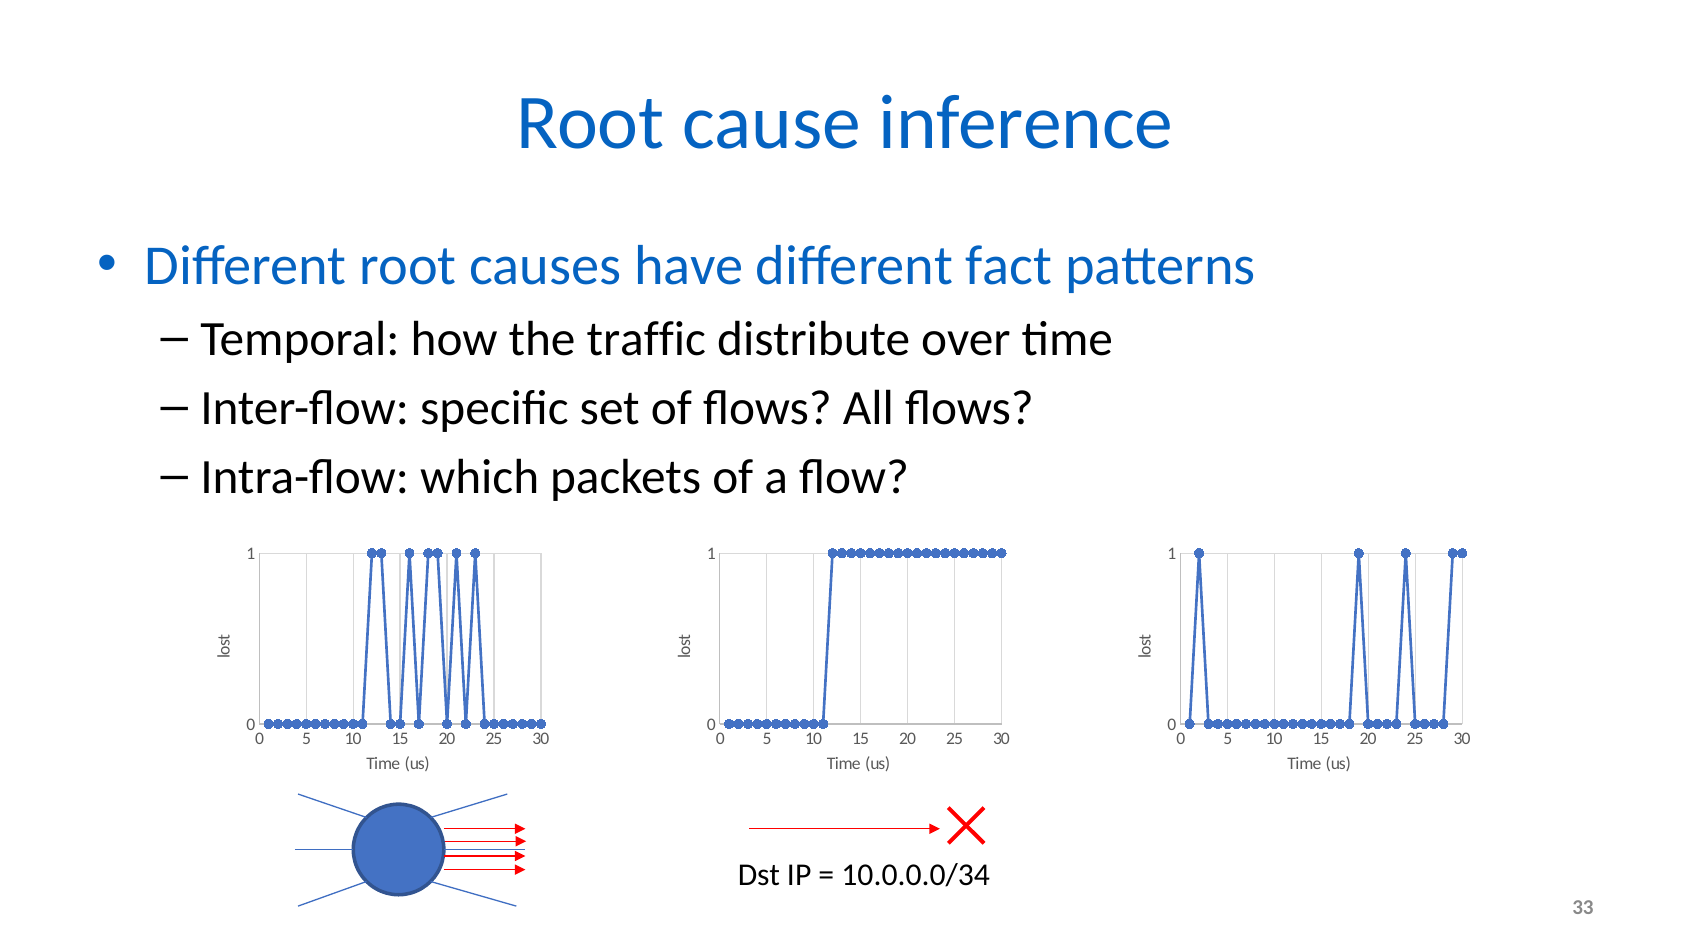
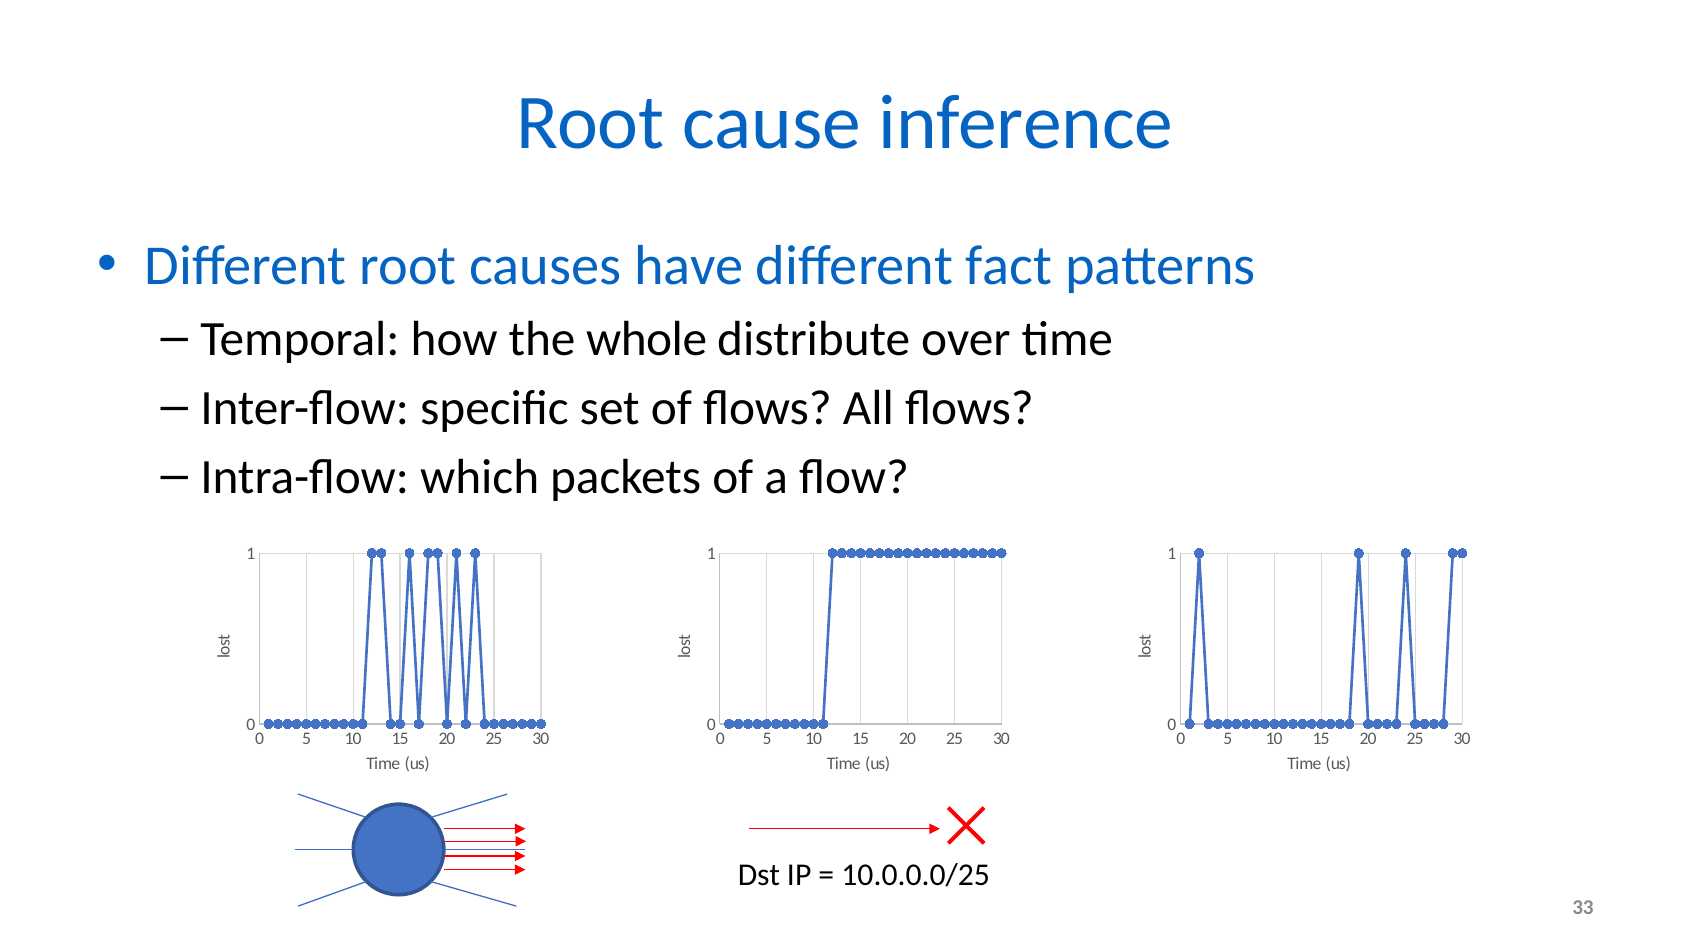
traffic: traffic -> whole (647, 339)
10.0.0.0/34: 10.0.0.0/34 -> 10.0.0.0/25 (916, 875)
